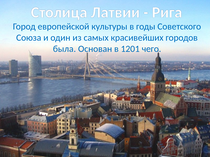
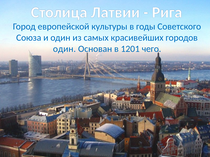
была: была -> один (64, 49)
